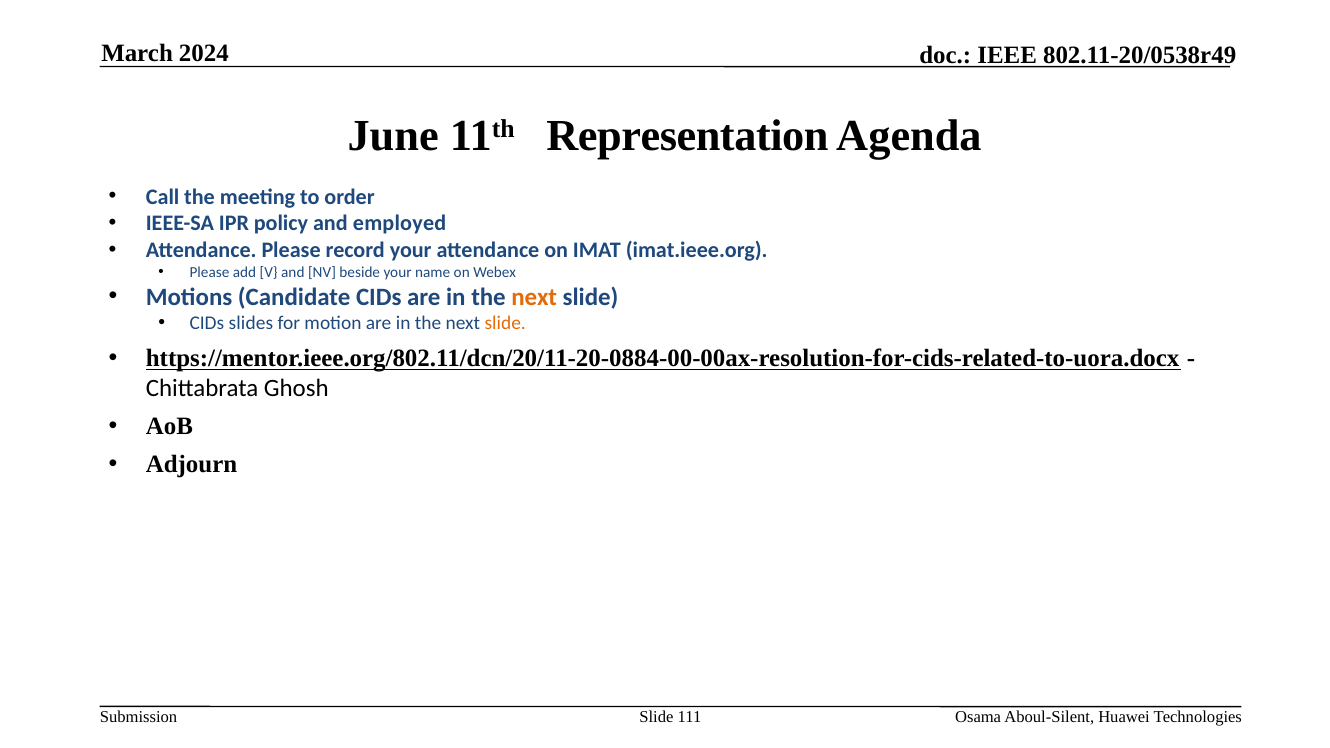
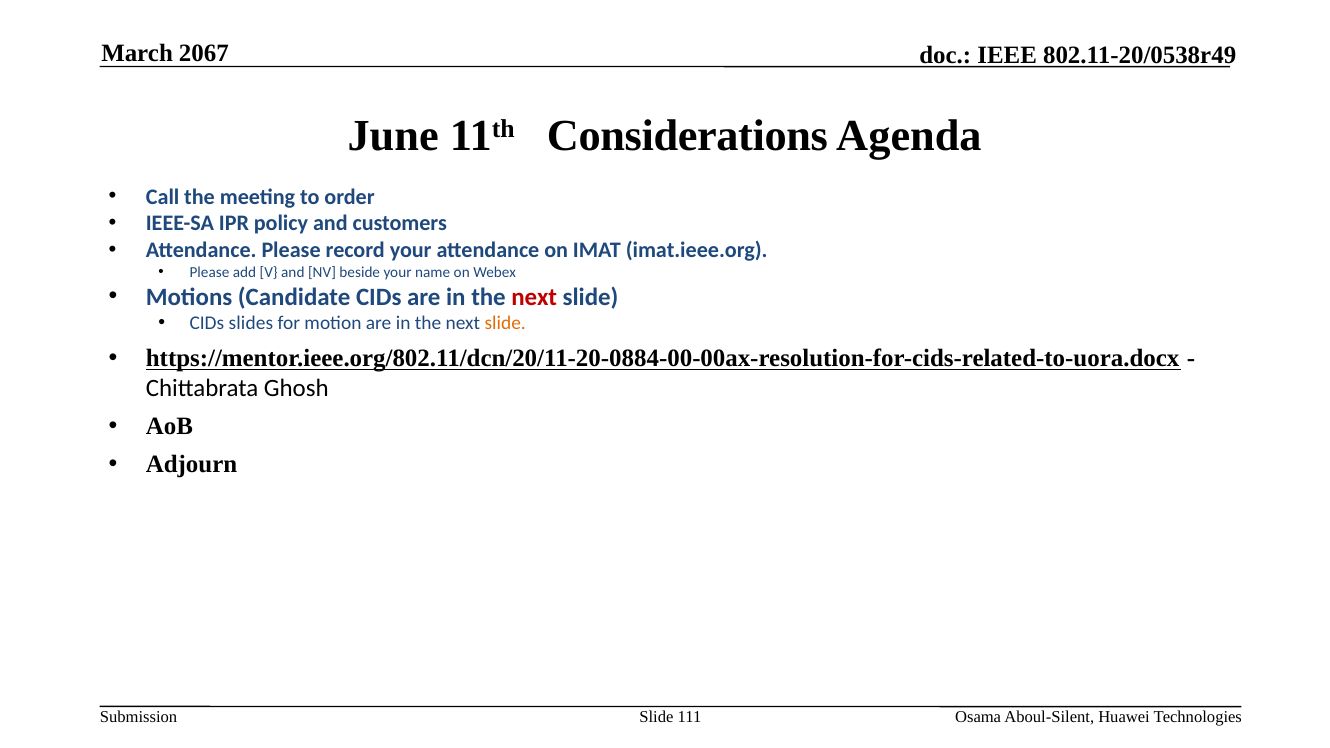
2024: 2024 -> 2067 (204, 53)
Representation: Representation -> Considerations (687, 136)
employed: employed -> customers (400, 223)
next colour: orange -> red (534, 297)
